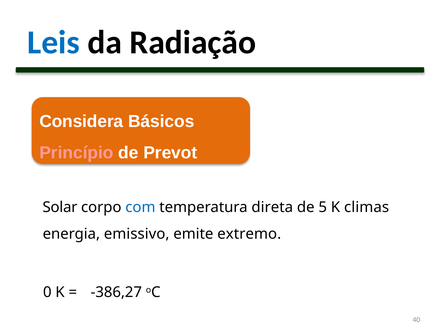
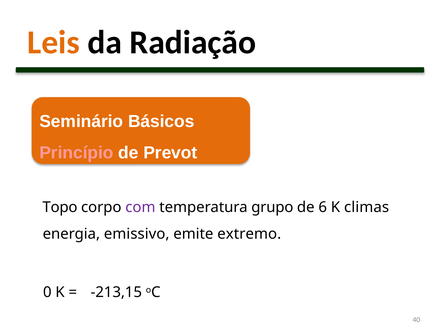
Leis colour: blue -> orange (54, 43)
Considera: Considera -> Seminário (81, 121)
Solar: Solar -> Topo (60, 207)
com colour: blue -> purple (140, 207)
direta: direta -> grupo (272, 207)
5: 5 -> 6 (323, 207)
-386,27: -386,27 -> -213,15 (116, 293)
